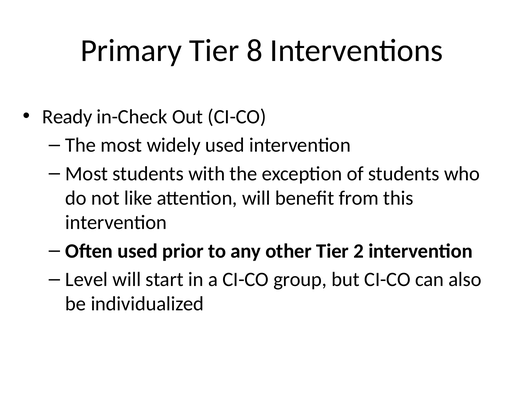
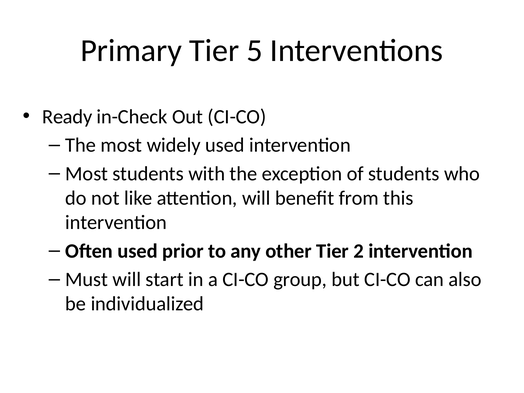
8: 8 -> 5 (255, 51)
Level: Level -> Must (87, 279)
